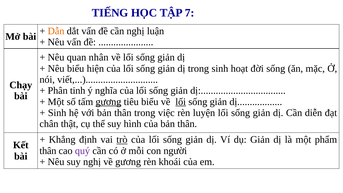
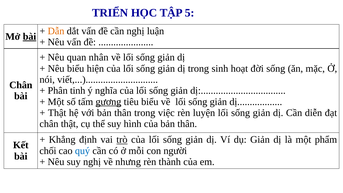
TIẾNG: TIẾNG -> TRIỂN (110, 13)
7: 7 -> 5 (190, 13)
bài underline: none -> present (30, 37)
Chạy: Chạy -> Chân (21, 85)
lối underline: present -> none (181, 102)
Sinh: Sinh -> Thật (57, 113)
thân: thân -> chối (48, 151)
quý colour: purple -> blue (82, 151)
về gương: gương -> nhưng (128, 162)
khoái: khoái -> thành (170, 162)
